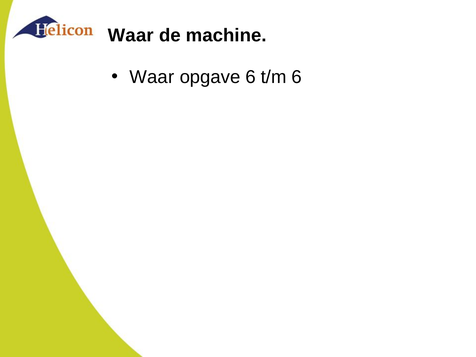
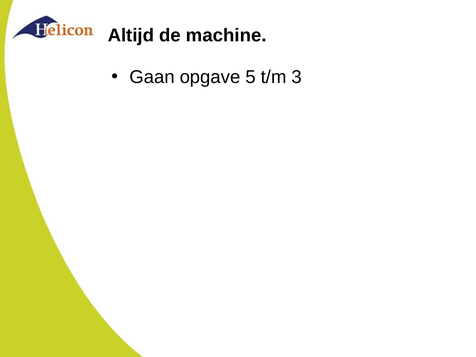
Waar: Waar -> Altijd (131, 35)
Waar: Waar -> Gaan (152, 77)
opgave 6: 6 -> 5 (251, 77)
t/m 6: 6 -> 3 (297, 77)
